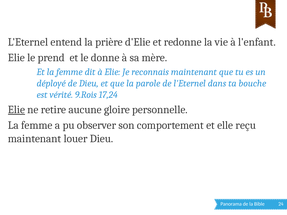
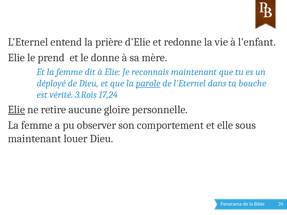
parole underline: none -> present (148, 83)
9.Rois: 9.Rois -> 3.Rois (86, 95)
reçu: reçu -> sous (246, 125)
